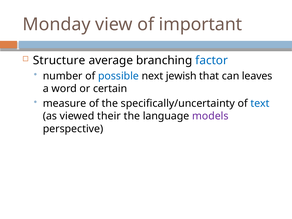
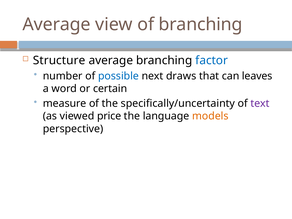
Monday: Monday -> Average (57, 24)
of important: important -> branching (200, 24)
jewish: jewish -> draws (181, 76)
text colour: blue -> purple (260, 103)
their: their -> price (109, 116)
models colour: purple -> orange (210, 116)
